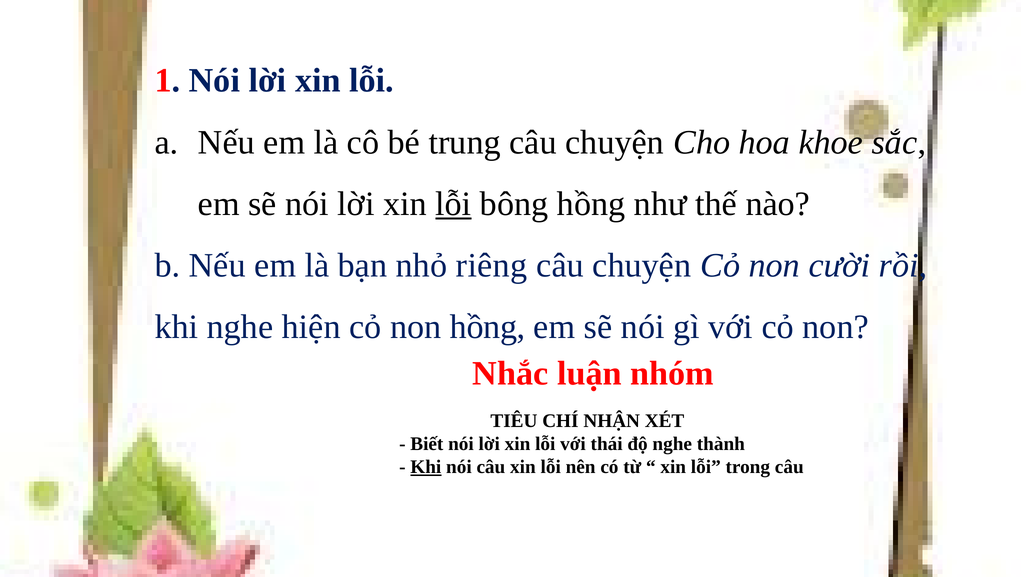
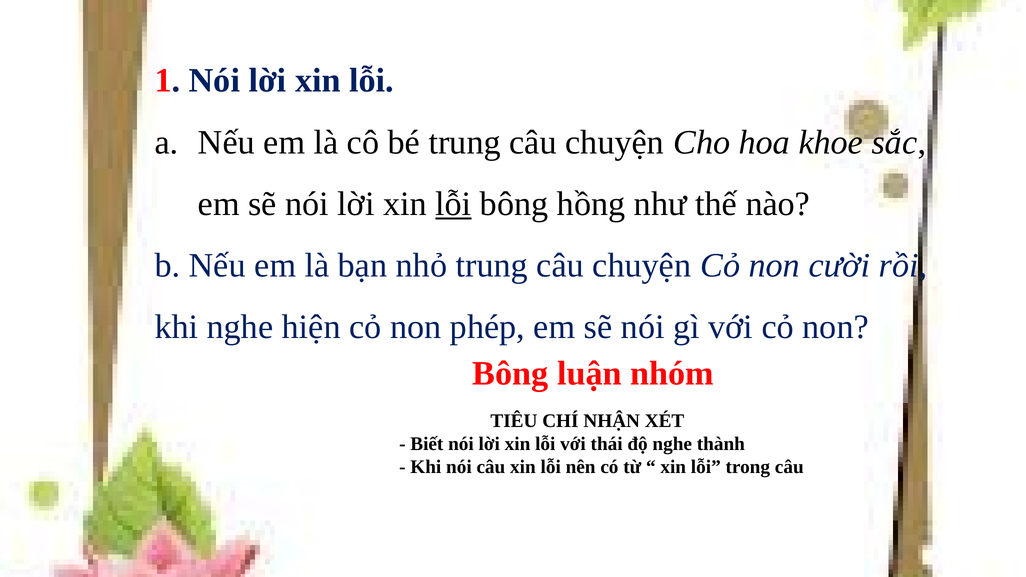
nhỏ riêng: riêng -> trung (492, 265)
non hồng: hồng -> phép (487, 327)
Nhắc: Nhắc -> Bông (510, 374)
Khi underline: present -> none (426, 467)
